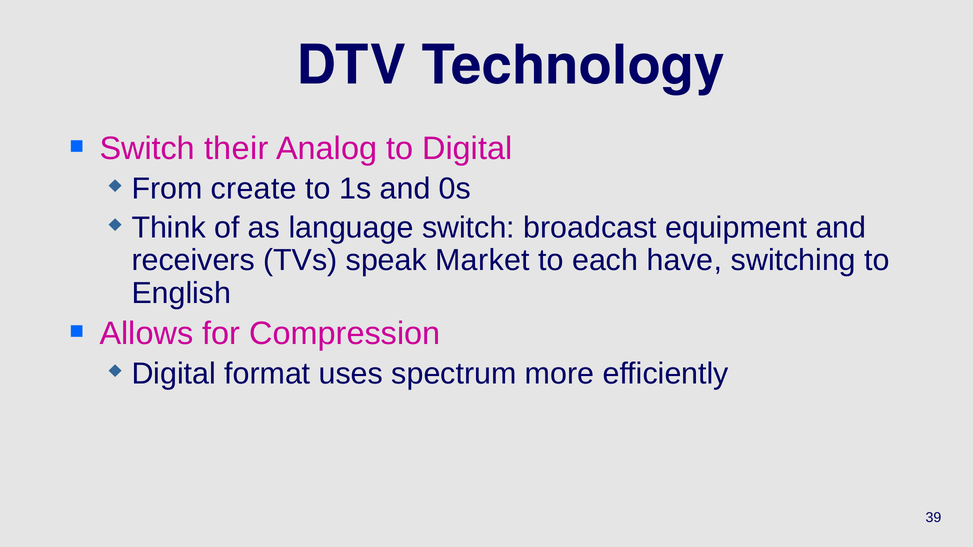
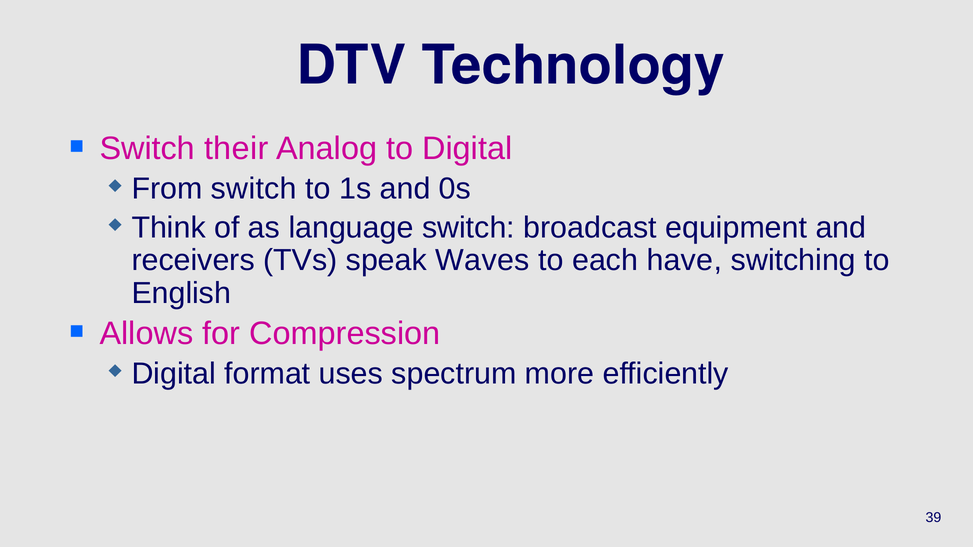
From create: create -> switch (254, 189)
Market: Market -> Waves (483, 261)
